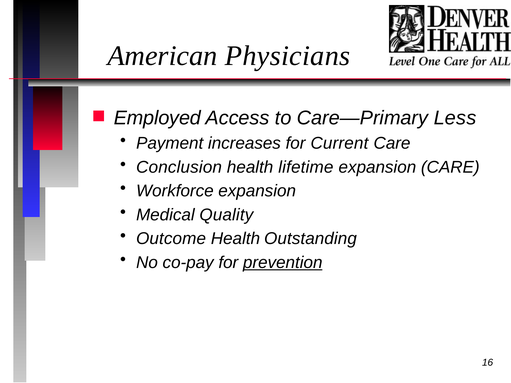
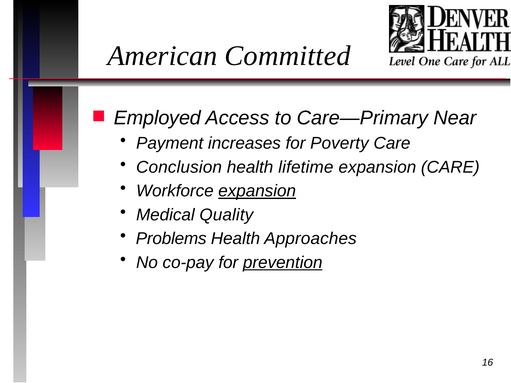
Physicians: Physicians -> Committed (288, 56)
Less: Less -> Near (455, 118)
Current: Current -> Poverty (339, 143)
expansion underline: none -> present (257, 191)
Outcome: Outcome -> Problems (171, 239)
Outstanding: Outstanding -> Approaches (310, 239)
